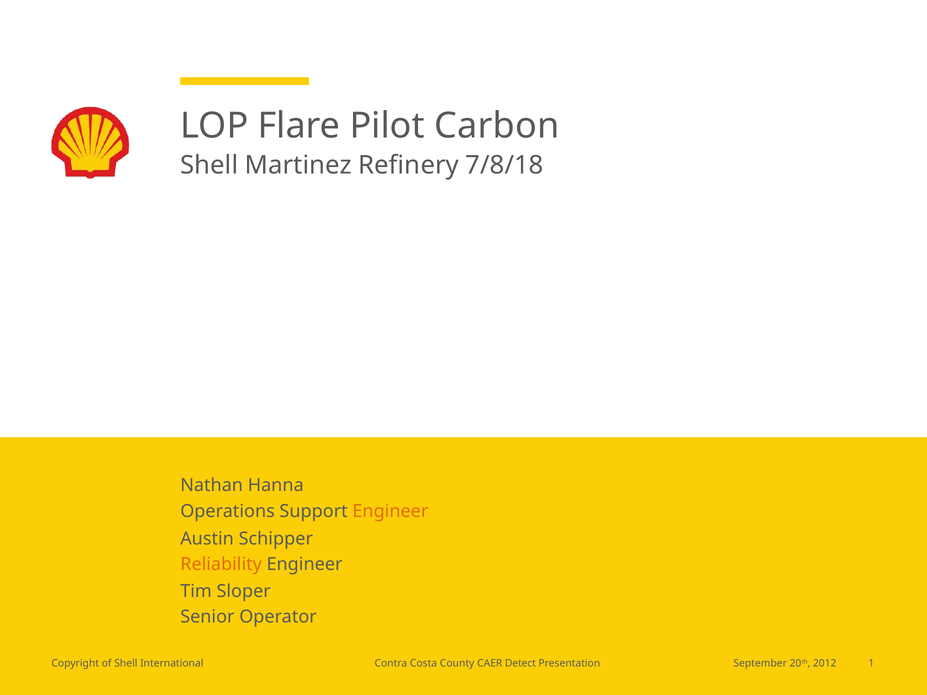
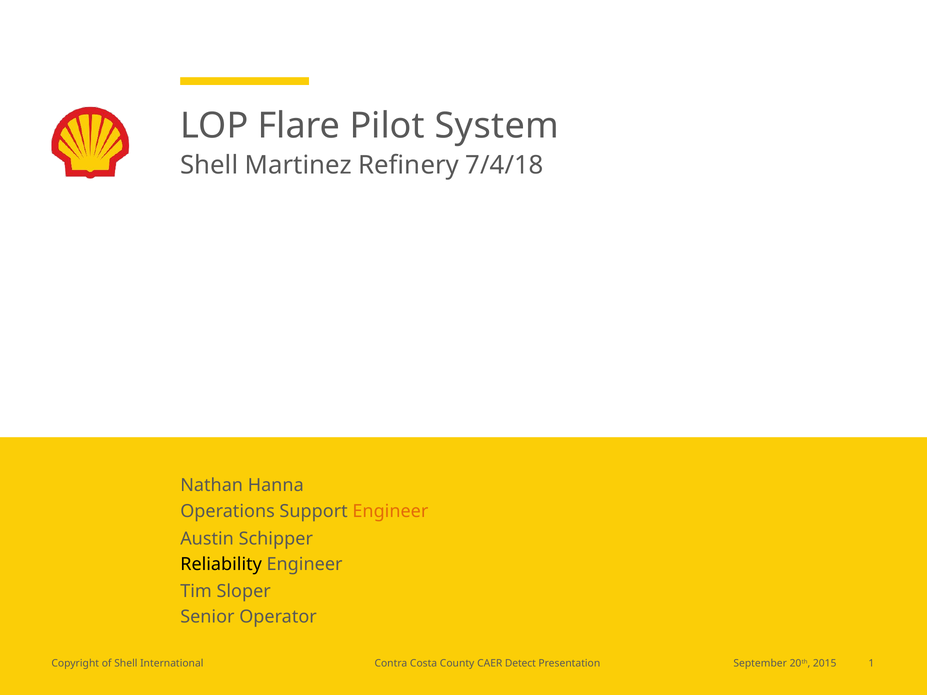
Carbon: Carbon -> System (497, 126)
7/8/18: 7/8/18 -> 7/4/18 (505, 165)
Reliability colour: orange -> black (221, 564)
2012: 2012 -> 2015 (825, 664)
